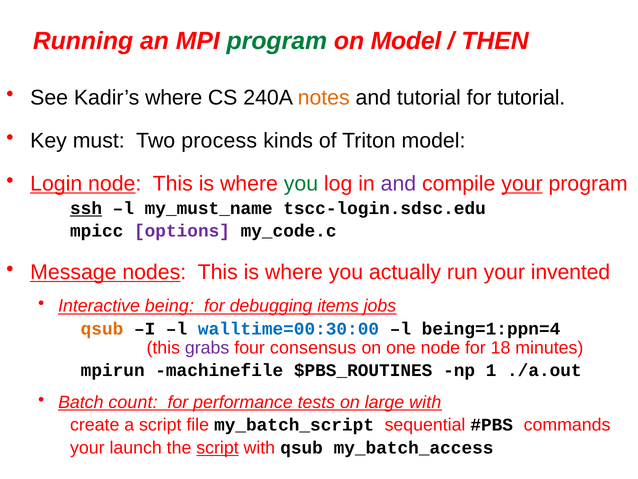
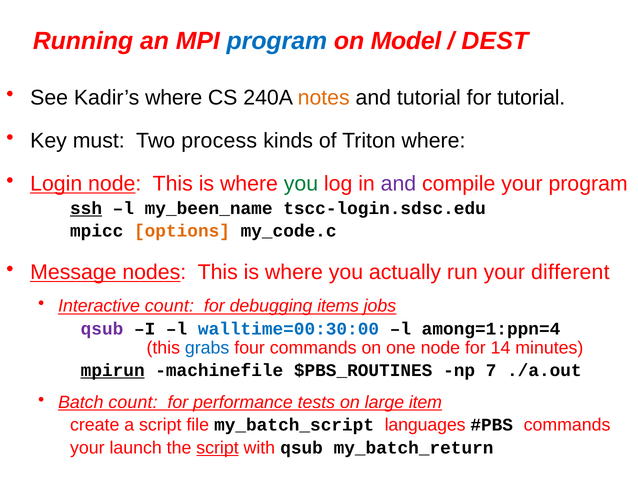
program colour: green -> blue (277, 41)
THEN: THEN -> DEST (495, 41)
Triton model: model -> where (433, 140)
your underline: present -> none (522, 184)
my_must_name: my_must_name -> my_been_name (209, 208)
options colour: purple -> orange (182, 231)
invented: invented -> different (570, 272)
Interactive being: being -> count (169, 306)
qsub colour: orange -> purple (102, 328)
being=1:ppn=4: being=1:ppn=4 -> among=1:ppn=4 (491, 328)
grabs colour: purple -> blue (207, 347)
four consensus: consensus -> commands (313, 347)
18: 18 -> 14 (501, 347)
mpirun underline: none -> present (113, 370)
1: 1 -> 7 (491, 370)
large with: with -> item (425, 402)
sequential: sequential -> languages (425, 425)
my_batch_access: my_batch_access -> my_batch_return (414, 447)
